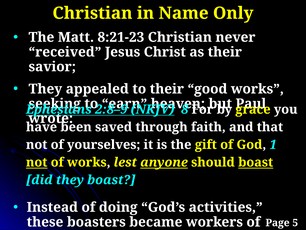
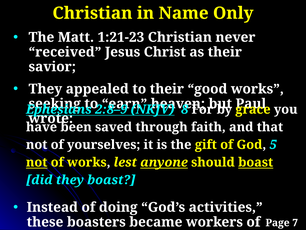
8:21-23: 8:21-23 -> 1:21-23 (121, 37)
1: 1 -> 5 (273, 144)
5: 5 -> 7 (295, 222)
